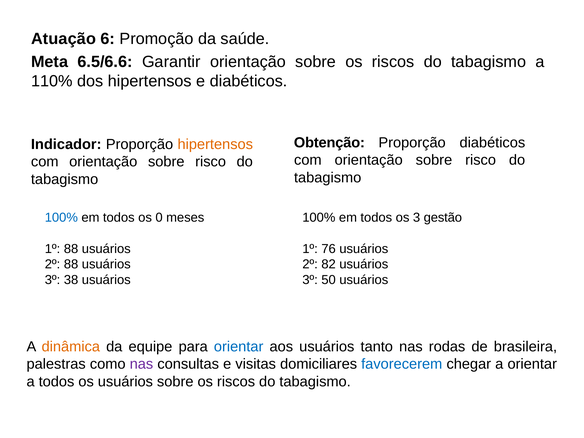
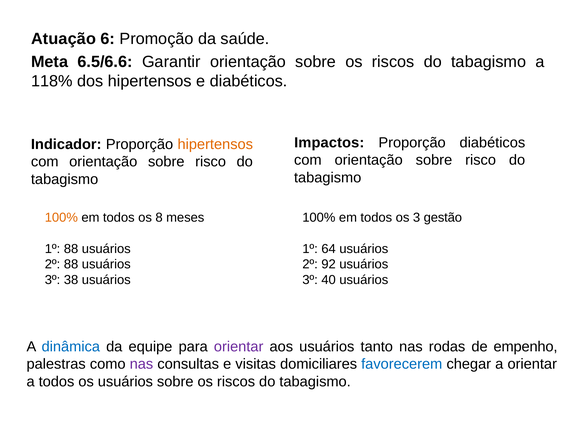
110%: 110% -> 118% (52, 81)
Obtenção: Obtenção -> Impactos (329, 143)
100% colour: blue -> orange (61, 218)
0: 0 -> 8 (159, 218)
76: 76 -> 64 (329, 249)
82: 82 -> 92 (329, 264)
50: 50 -> 40 (329, 280)
dinâmica colour: orange -> blue (71, 347)
orientar colour: blue -> purple (239, 347)
brasileira: brasileira -> empenho (526, 347)
